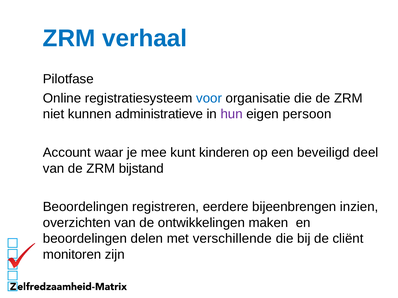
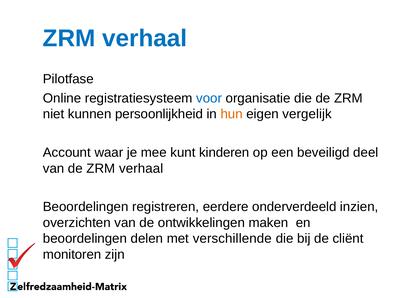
administratieve: administratieve -> persoonlijkheid (159, 114)
hun colour: purple -> orange (232, 114)
persoon: persoon -> vergelijk (307, 114)
de ZRM bijstand: bijstand -> verhaal (141, 169)
bijeenbrengen: bijeenbrengen -> onderverdeeld (294, 207)
